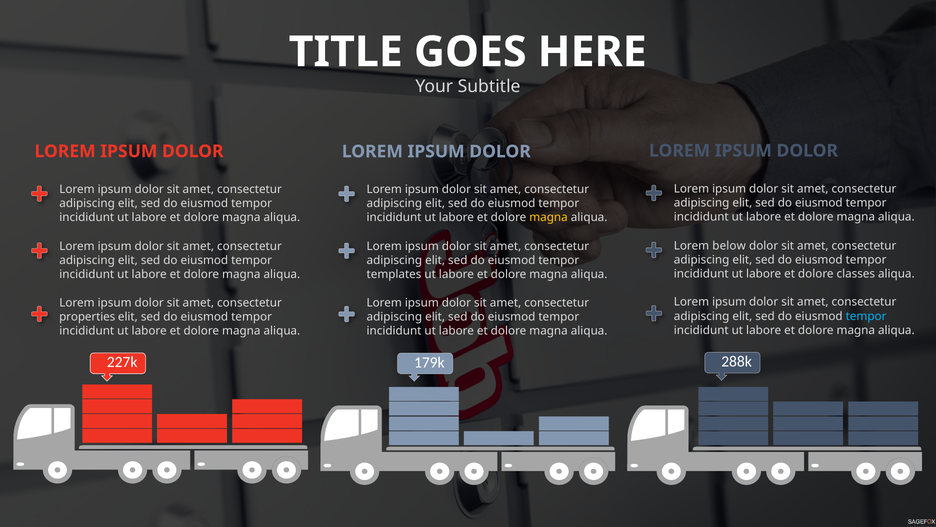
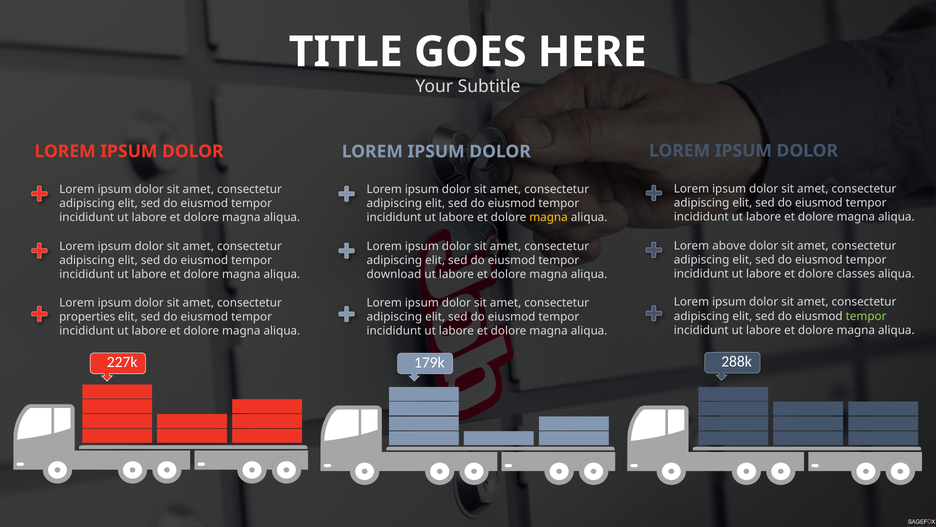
below: below -> above (729, 245)
templates: templates -> download (394, 274)
tempor colour: light blue -> light green (866, 316)
